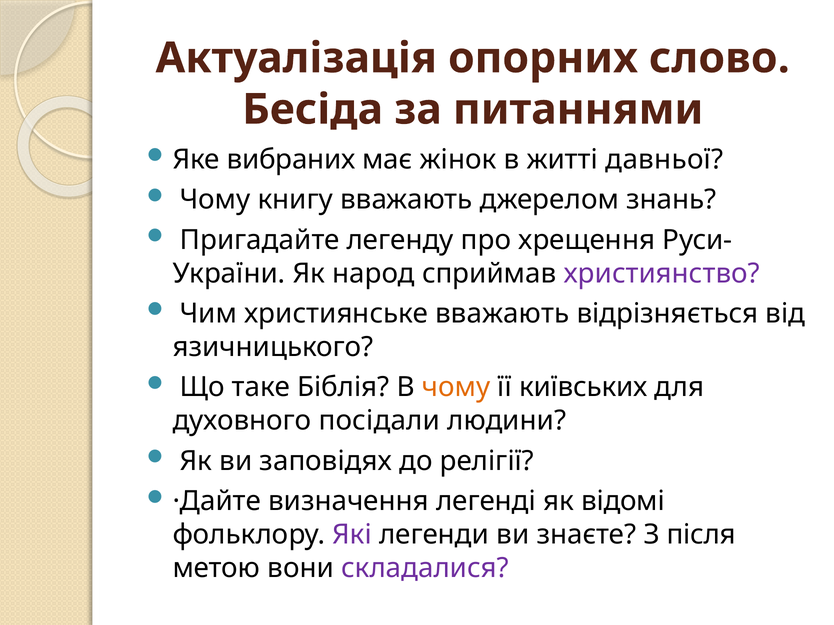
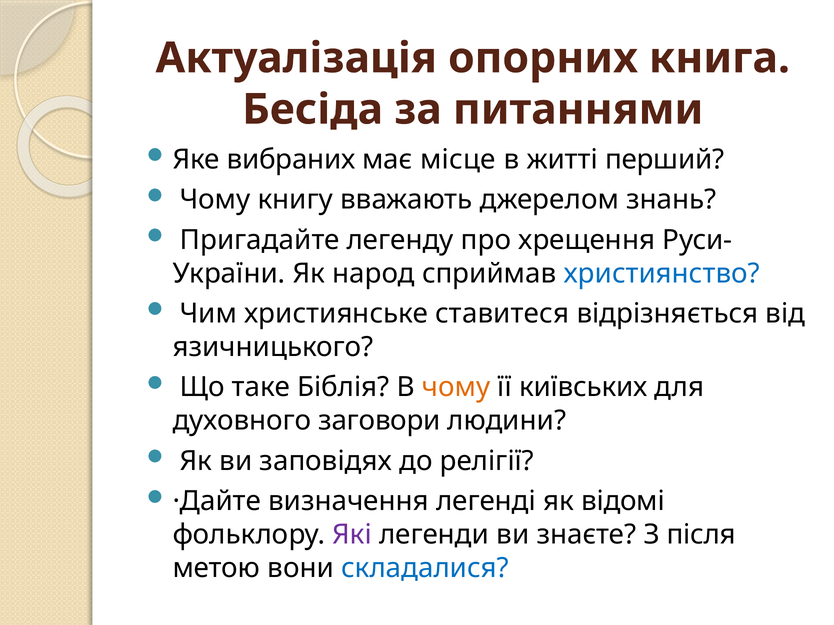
слово: слово -> книга (719, 58)
жінок: жінок -> місце (458, 160)
давньої: давньої -> перший (665, 160)
християнство colour: purple -> blue (662, 274)
християнське вважають: вважають -> ставитеся (502, 314)
посідали: посідали -> заговори (380, 421)
складалися colour: purple -> blue (425, 568)
